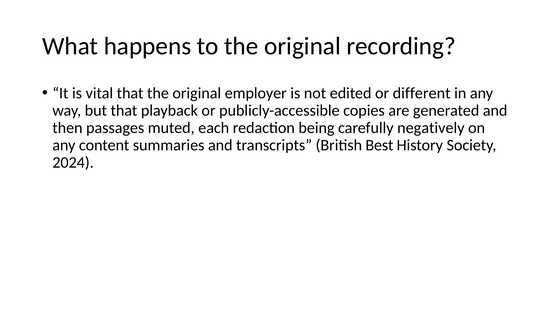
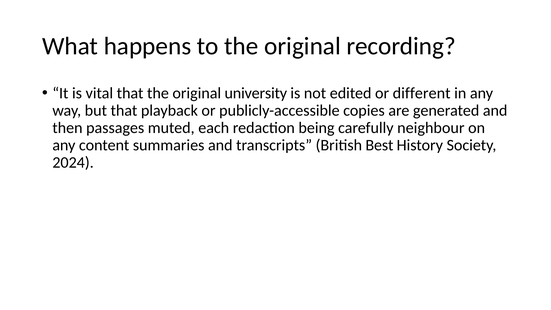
employer: employer -> university (256, 93)
negatively: negatively -> neighbour (431, 128)
